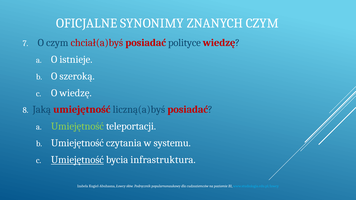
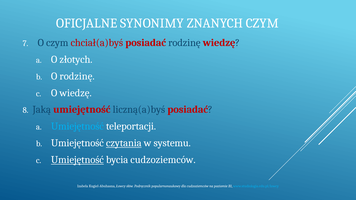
posiadać polityce: polityce -> rodzinę (184, 43)
istnieje: istnieje -> złotych (76, 59)
O szeroką: szeroką -> rodzinę (77, 76)
Umiejętność colour: light green -> light blue (77, 126)
czytania underline: none -> present (124, 143)
bycia infrastruktura: infrastruktura -> cudzoziemców (163, 160)
